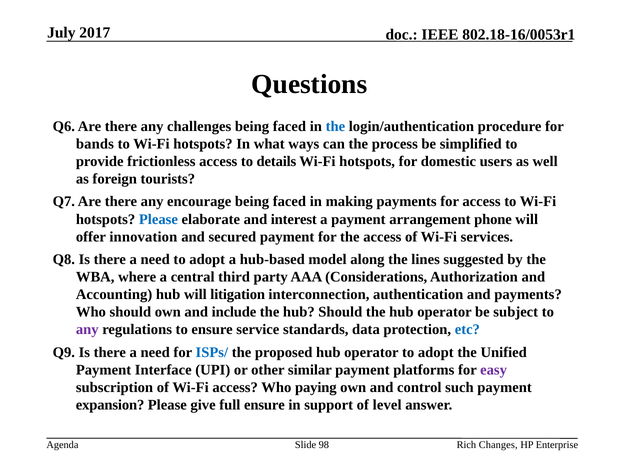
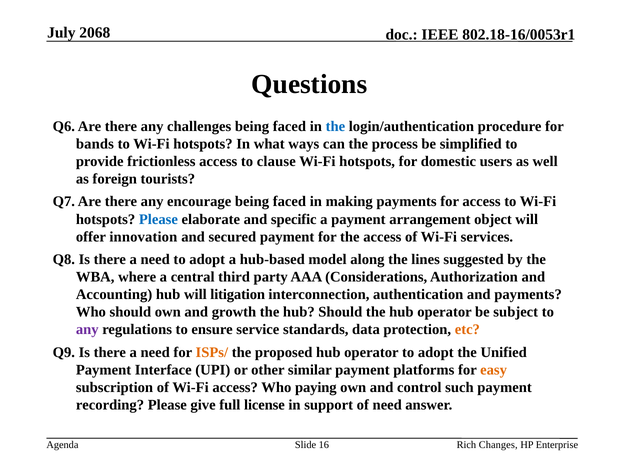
2017: 2017 -> 2068 (95, 33)
details: details -> clause (276, 162)
interest: interest -> specific (294, 219)
phone: phone -> object (493, 219)
include: include -> growth (234, 312)
etc colour: blue -> orange (467, 330)
ISPs/ colour: blue -> orange (212, 352)
easy colour: purple -> orange (494, 370)
expansion: expansion -> recording (110, 405)
full ensure: ensure -> license (264, 405)
of level: level -> need (387, 405)
98: 98 -> 16 (324, 445)
